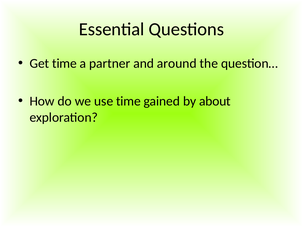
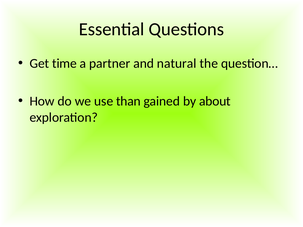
around: around -> natural (177, 64)
use time: time -> than (128, 101)
